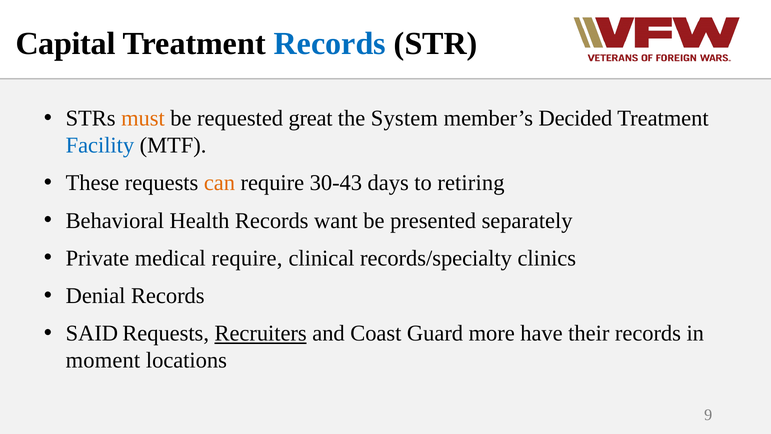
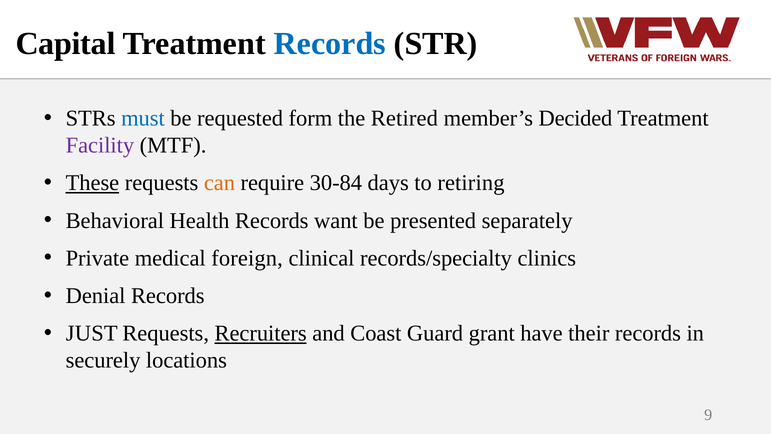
must colour: orange -> blue (143, 118)
great: great -> form (310, 118)
System: System -> Retired (404, 118)
Facility colour: blue -> purple (100, 145)
These underline: none -> present (92, 183)
30-43: 30-43 -> 30-84 (336, 183)
medical require: require -> foreign (247, 258)
SAID: SAID -> JUST (92, 333)
more: more -> grant (492, 333)
moment: moment -> securely (103, 360)
